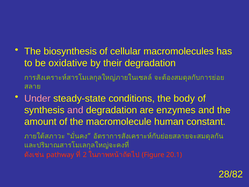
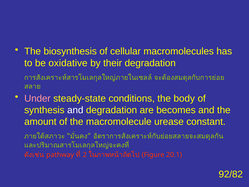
and colour: pink -> white (75, 110)
enzymes: enzymes -> becomes (176, 110)
human: human -> urease (169, 122)
28/82: 28/82 -> 92/82 (231, 174)
